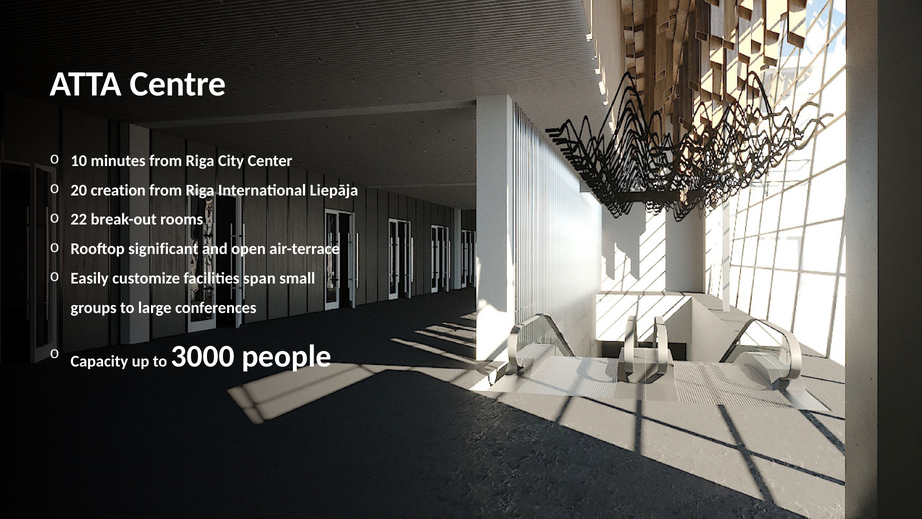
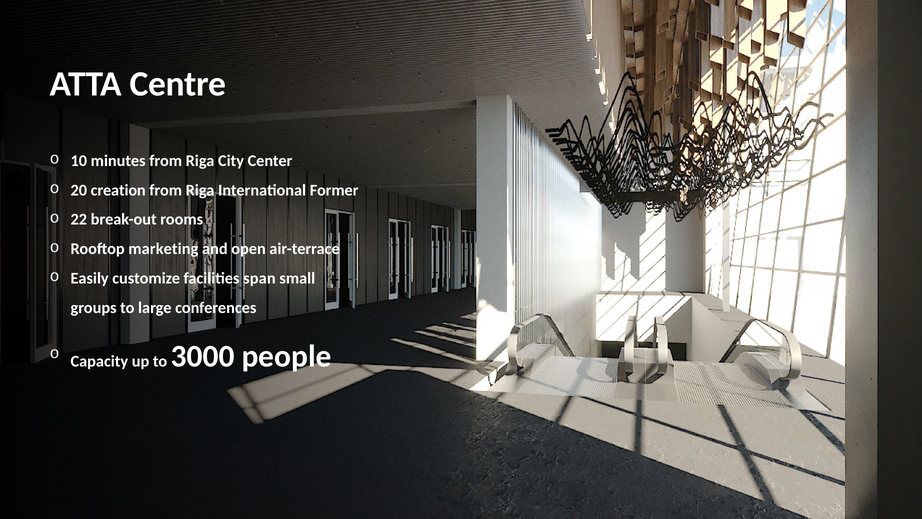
Liepāja: Liepāja -> Former (334, 190)
significant: significant -> marketing (163, 249)
